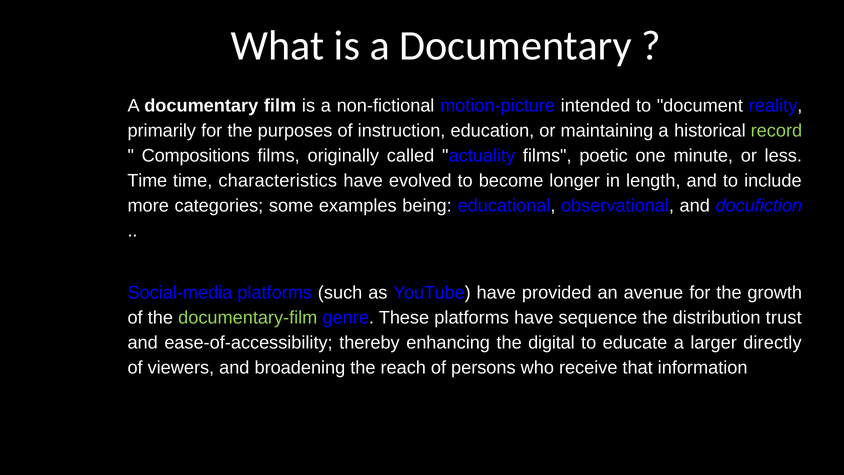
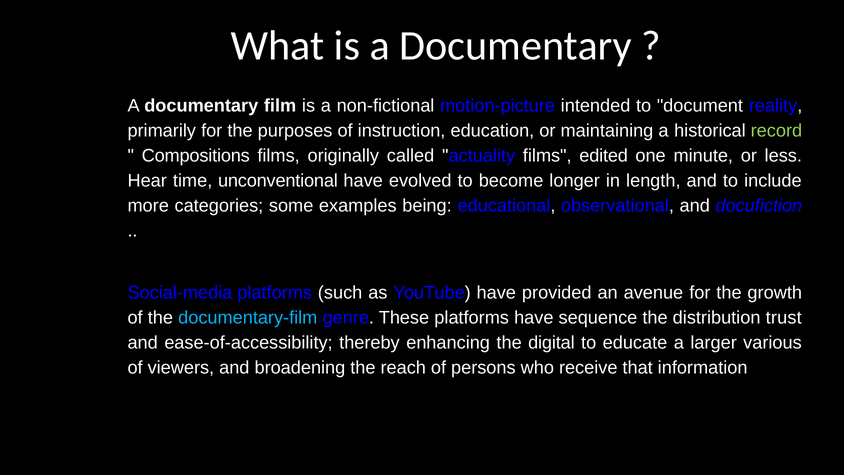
poetic: poetic -> edited (604, 156)
Time: Time -> Hear (147, 181)
characteristics: characteristics -> unconventional (278, 181)
documentary-film colour: light green -> light blue (248, 318)
directly: directly -> various (772, 343)
